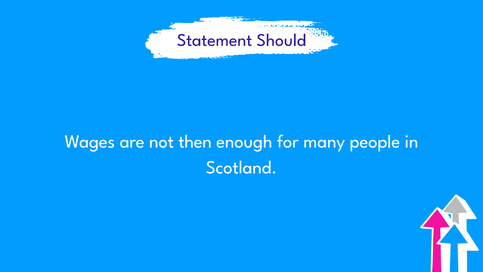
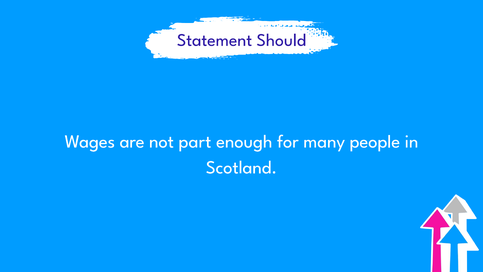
then: then -> part (195, 141)
